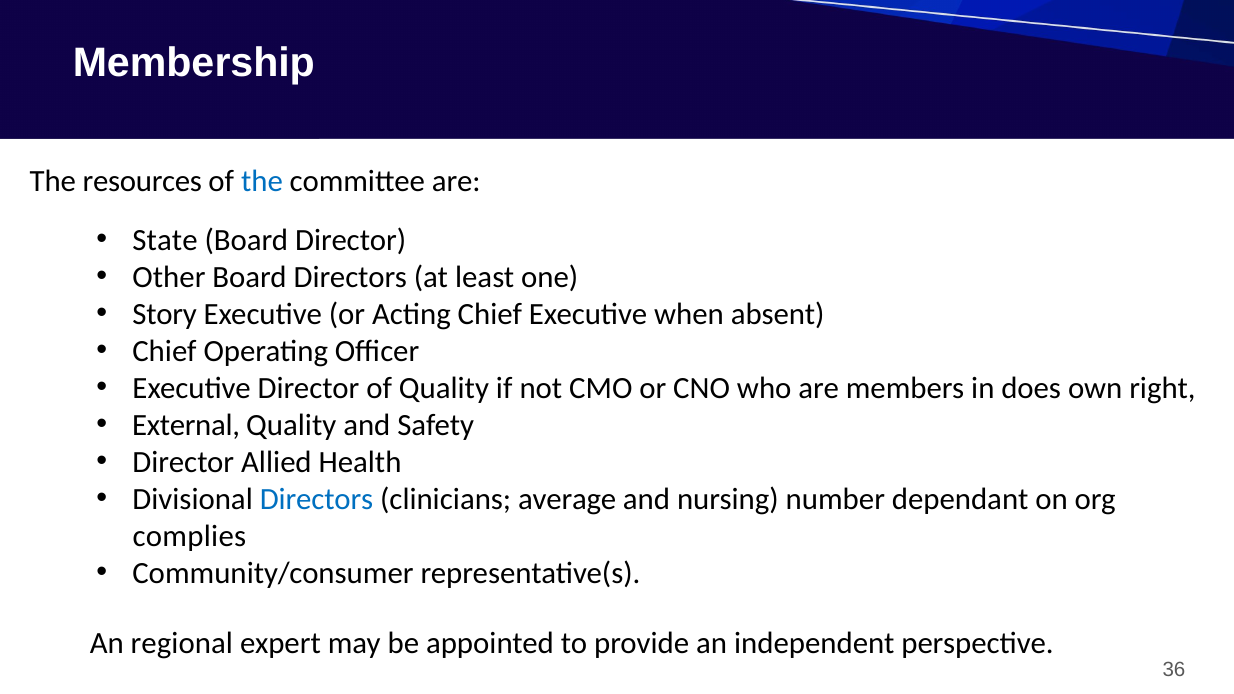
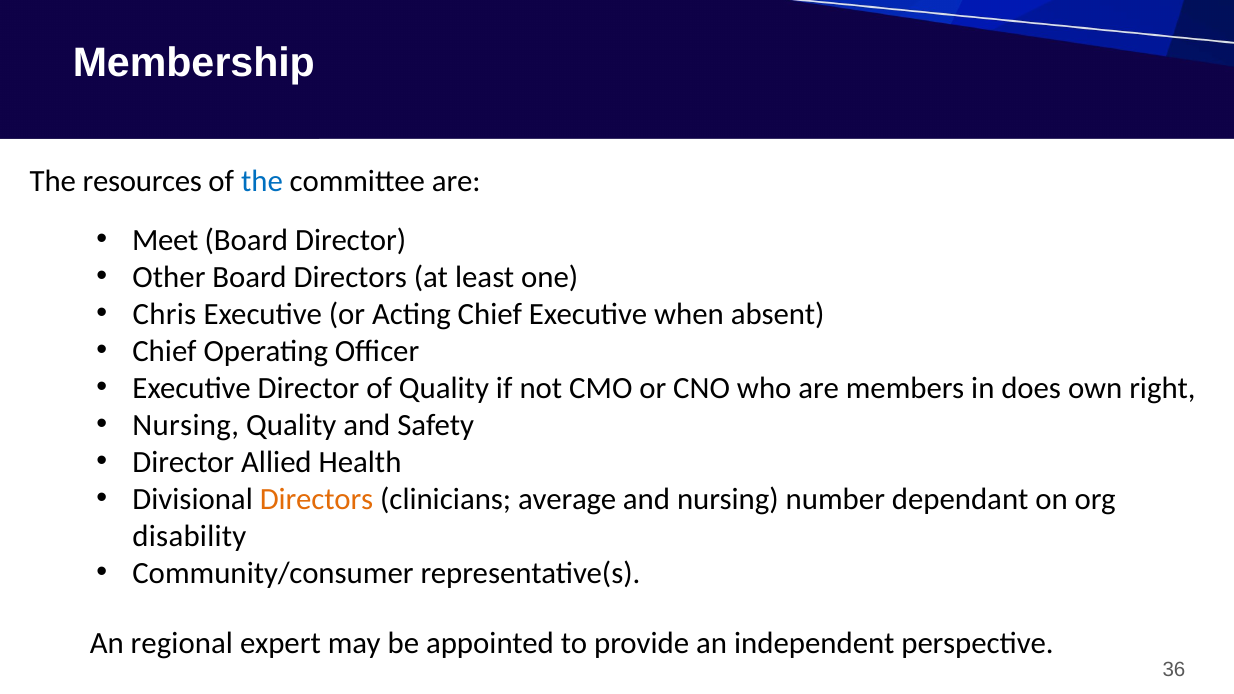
State: State -> Meet (165, 240)
Story: Story -> Chris (164, 314)
External: External -> Nursing (186, 425)
Directors colour: blue -> orange (317, 499)
complies: complies -> disability (189, 536)
